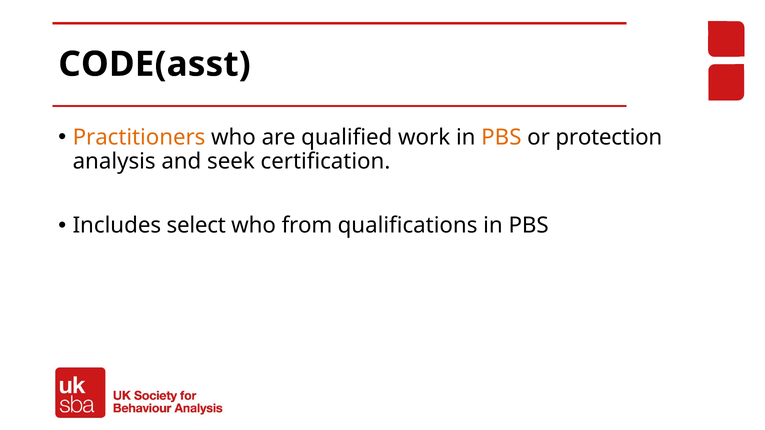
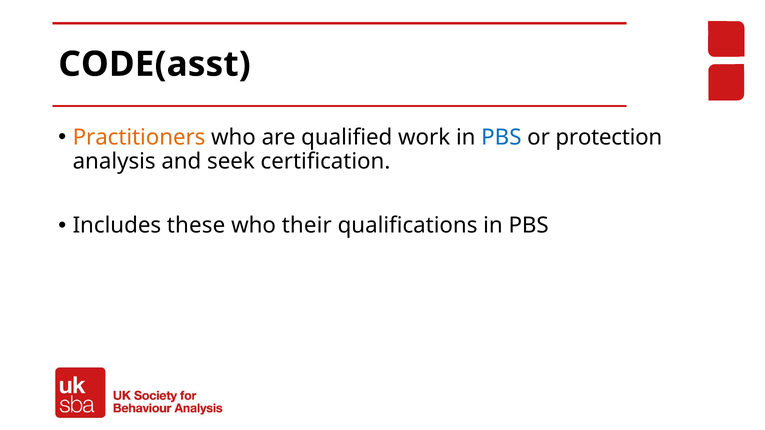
PBS colour: orange -> blue (501, 138)
select: select -> these (196, 226)
from: from -> their (307, 226)
